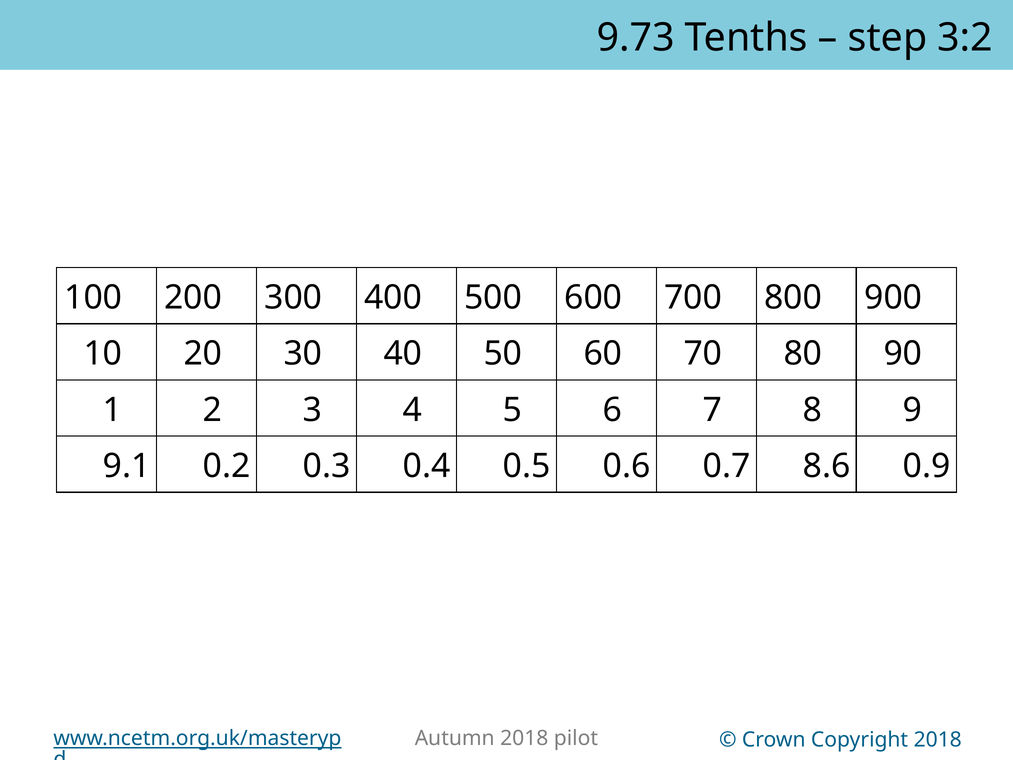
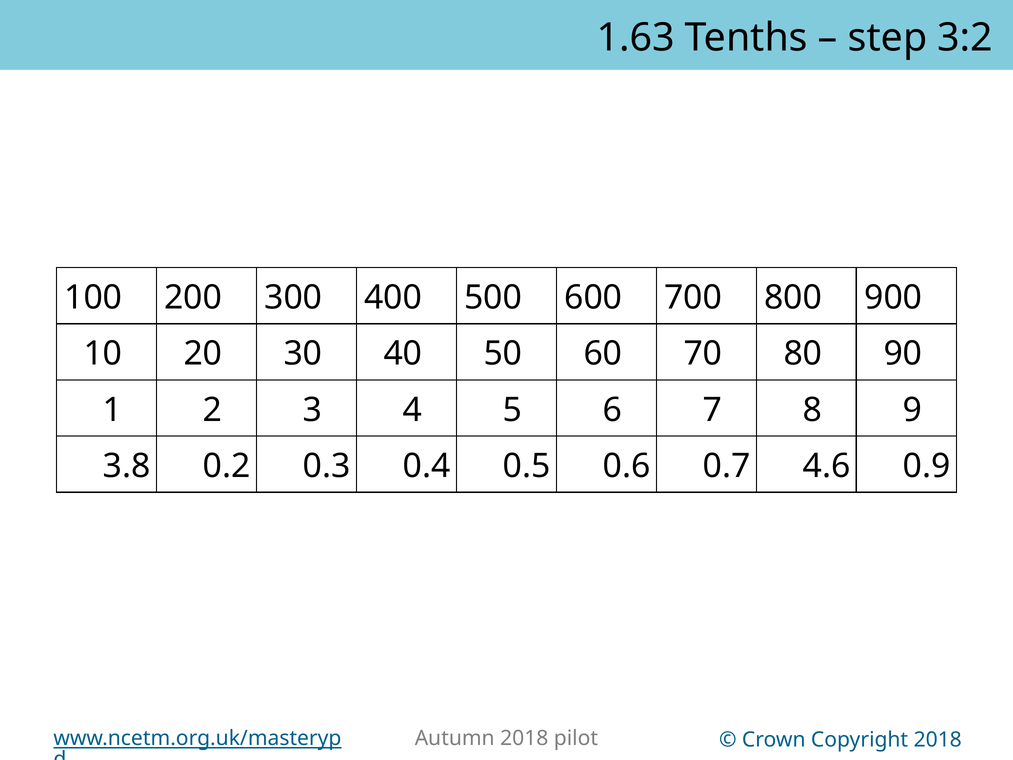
9.73: 9.73 -> 1.63 (636, 38)
9.1: 9.1 -> 3.8 (127, 466)
8.6: 8.6 -> 4.6 (827, 466)
